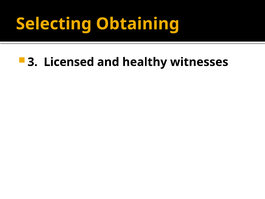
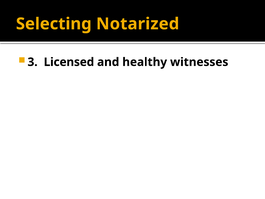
Obtaining: Obtaining -> Notarized (138, 24)
